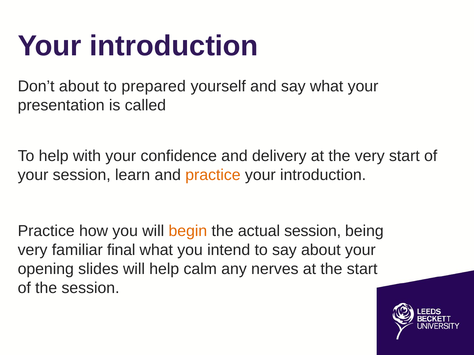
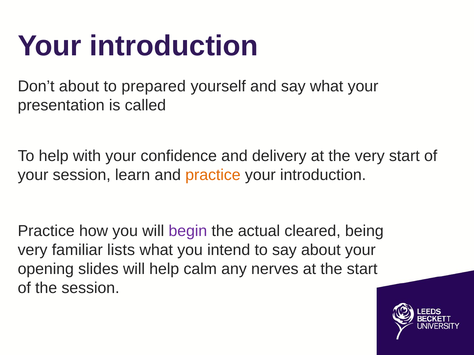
begin colour: orange -> purple (188, 231)
actual session: session -> cleared (313, 231)
final: final -> lists (121, 250)
